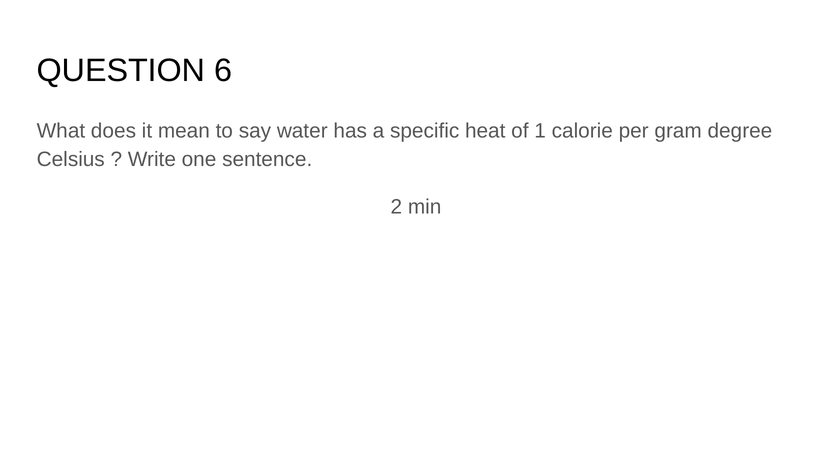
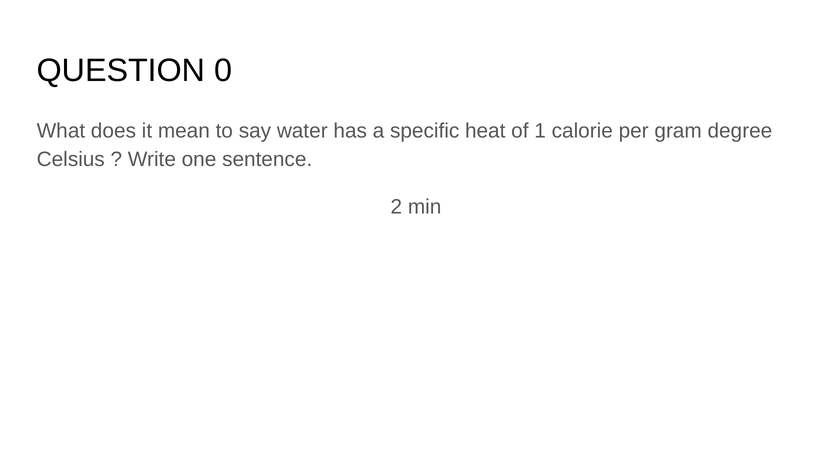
6: 6 -> 0 (223, 70)
